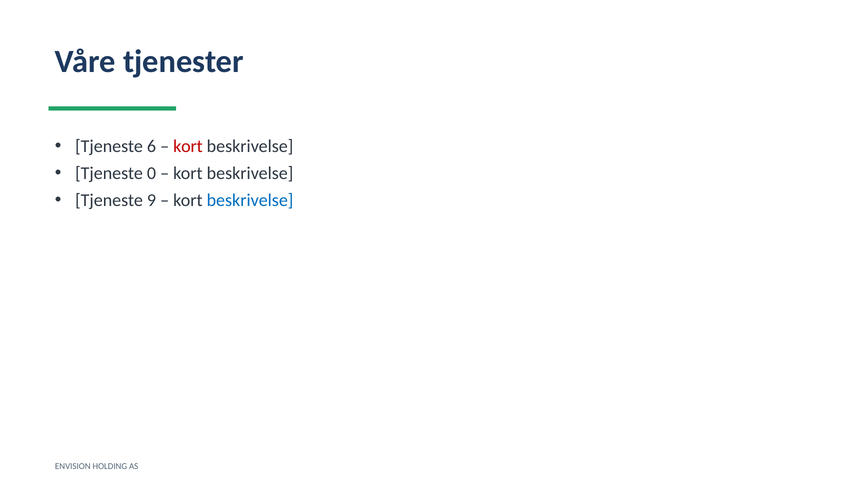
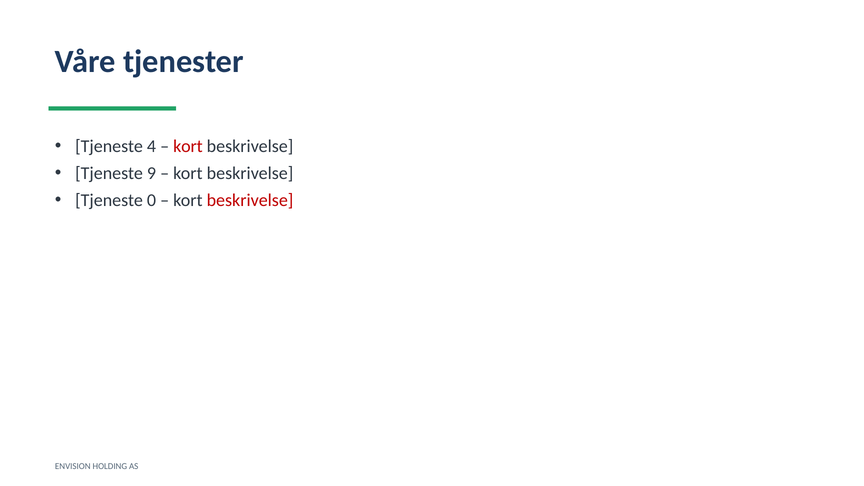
6: 6 -> 4 (151, 146)
0: 0 -> 9 (151, 173)
9: 9 -> 0 (151, 200)
beskrivelse colour: blue -> red (250, 200)
